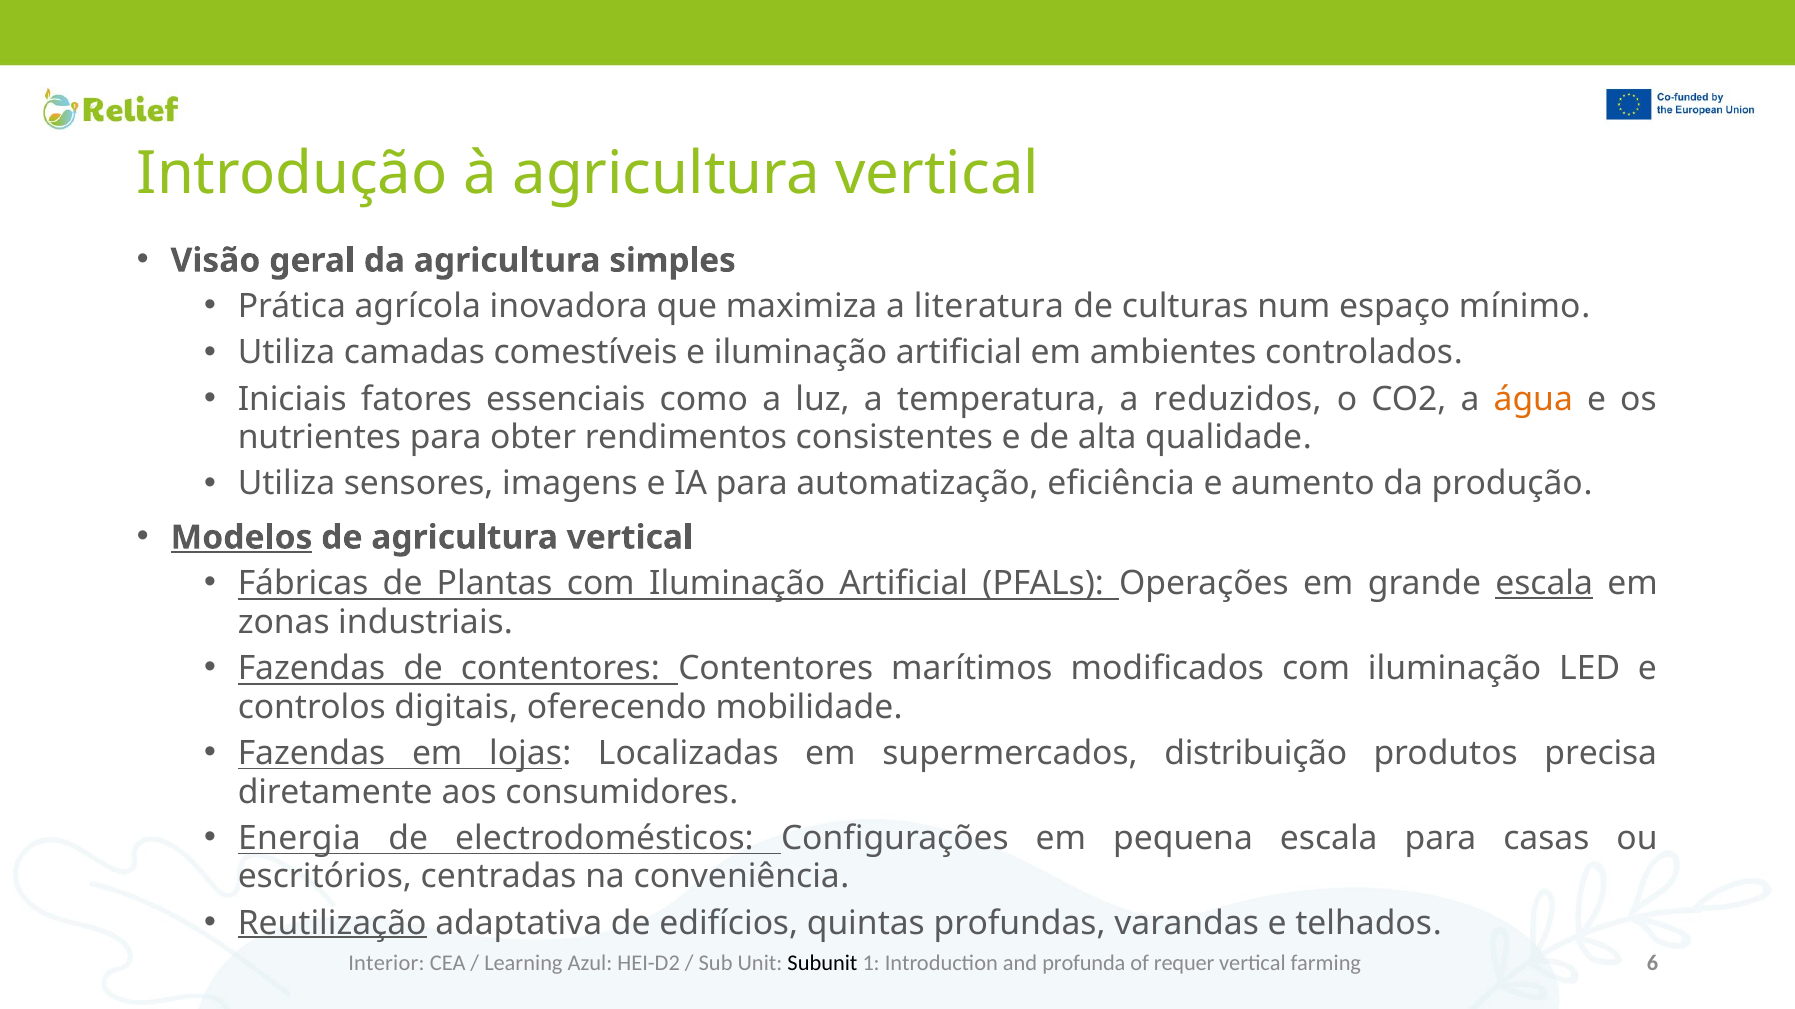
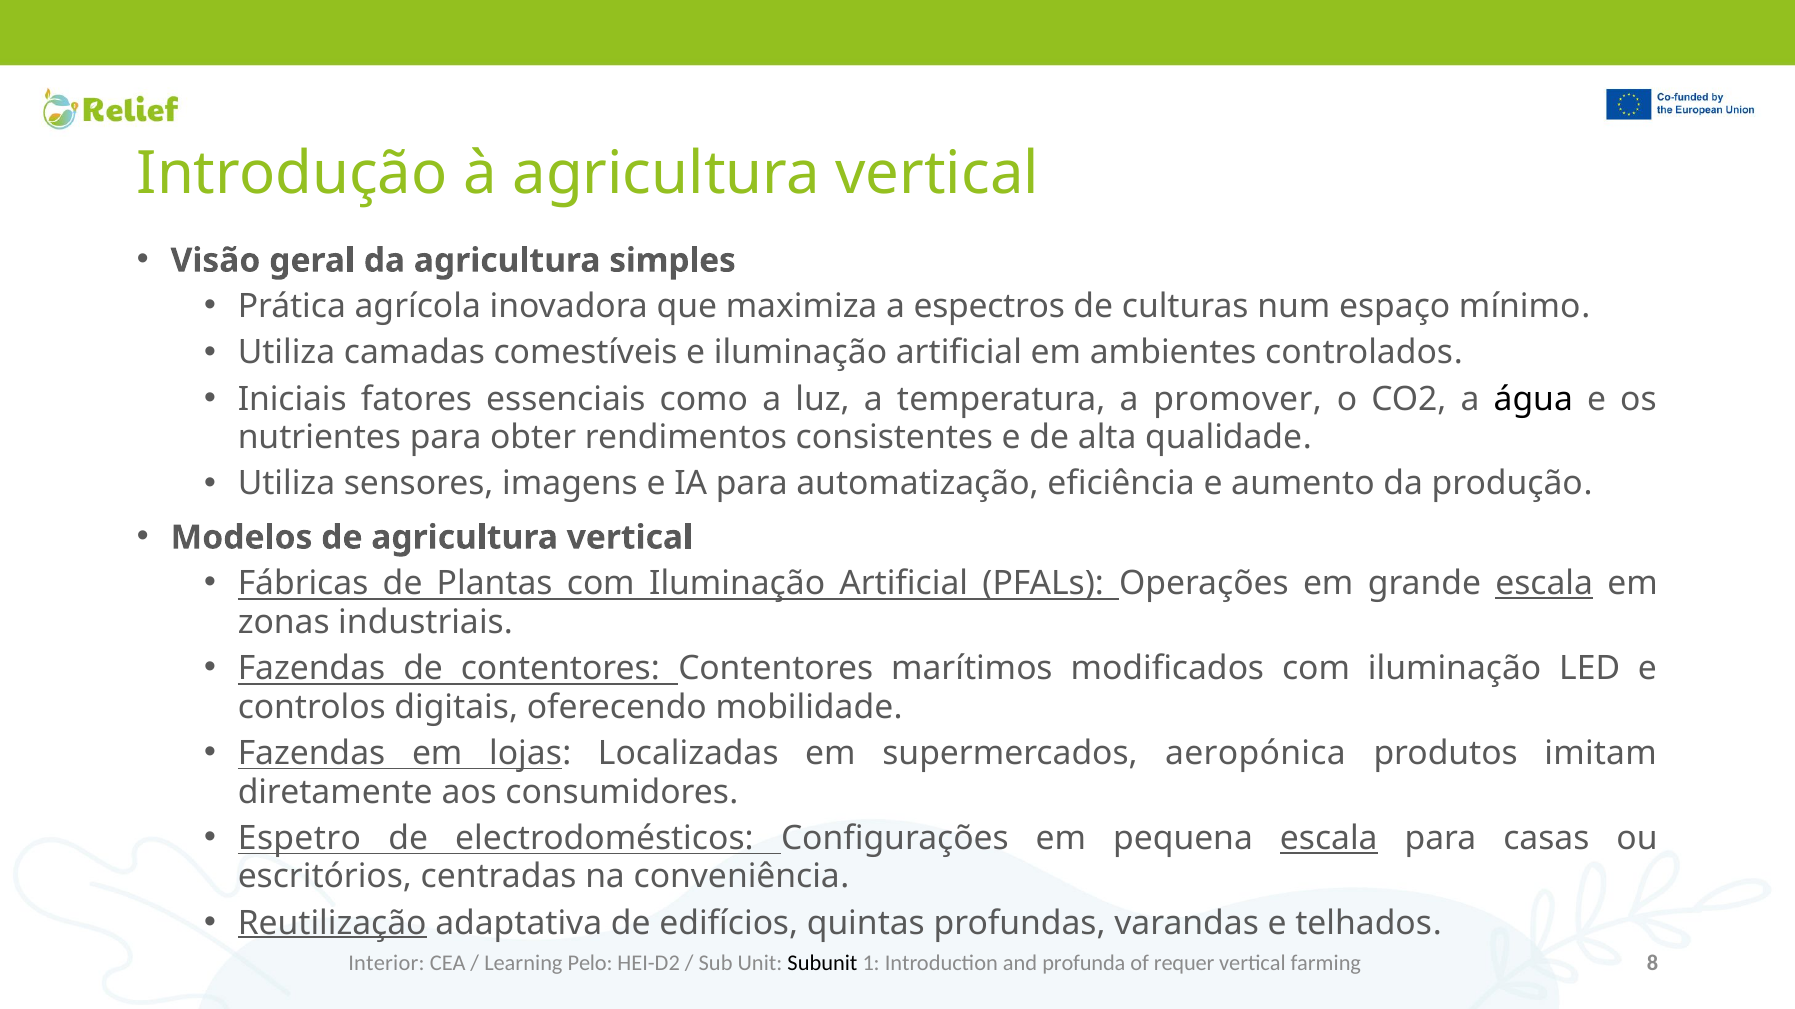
literatura: literatura -> espectros (989, 307)
reduzidos: reduzidos -> promover (1238, 399)
água colour: orange -> black (1533, 399)
Modelos underline: present -> none (241, 538)
distribuição: distribuição -> aeropónica (1255, 754)
precisa: precisa -> imitam (1601, 754)
Energia: Energia -> Espetro (299, 839)
escala underline: none -> present (1329, 839)
Azul: Azul -> Pelo (590, 964)
6: 6 -> 8 (1653, 964)
